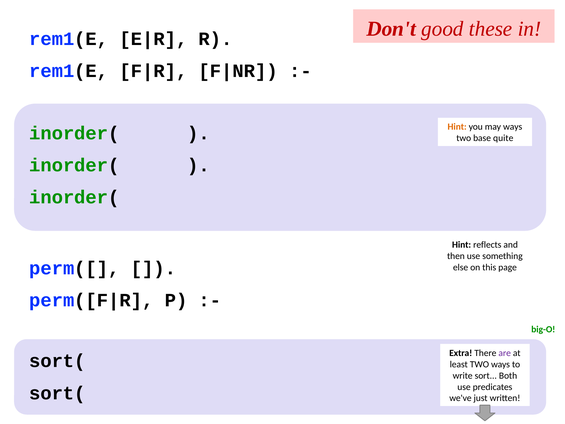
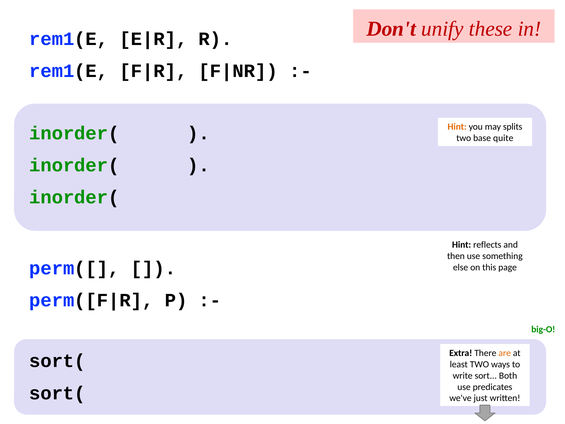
good: good -> unify (442, 29)
may ways: ways -> splits (513, 127)
are colour: purple -> orange (505, 353)
